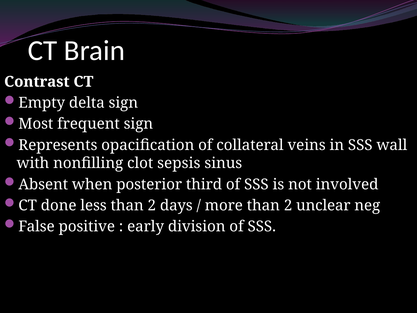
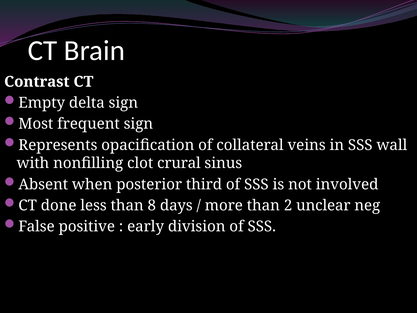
sepsis: sepsis -> crural (179, 163)
less than 2: 2 -> 8 (152, 205)
